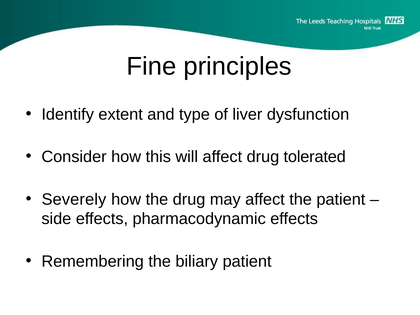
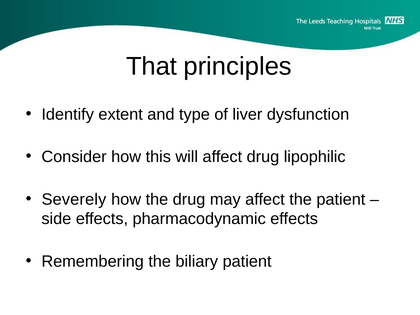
Fine: Fine -> That (152, 66)
tolerated: tolerated -> lipophilic (315, 157)
